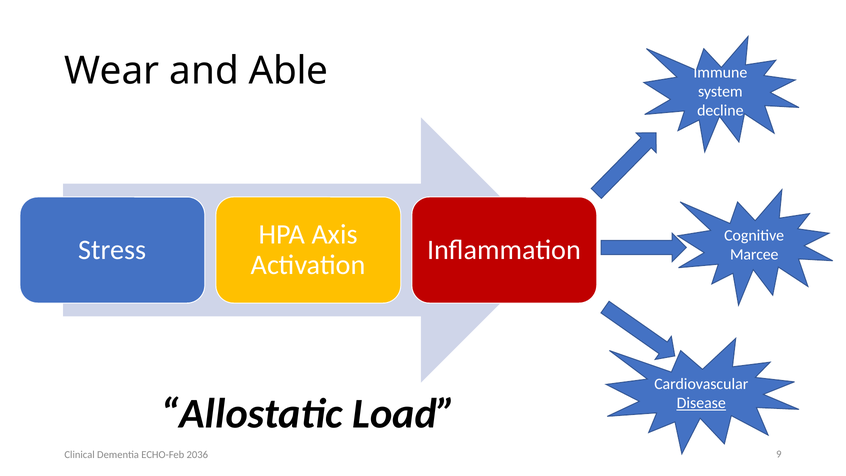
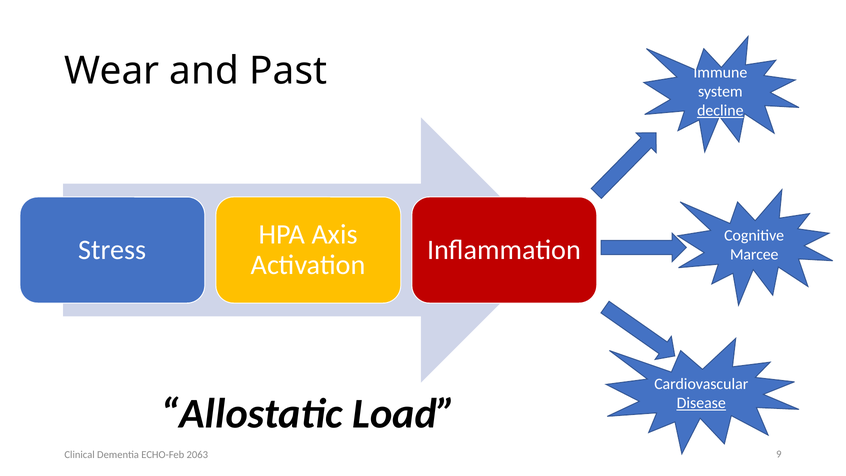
Able: Able -> Past (288, 71)
decline underline: none -> present (720, 111)
2036: 2036 -> 2063 (197, 454)
